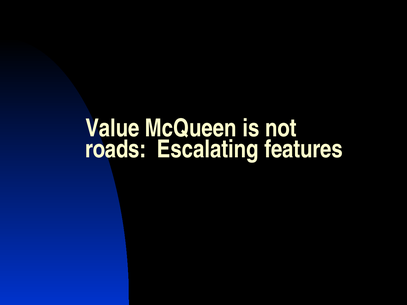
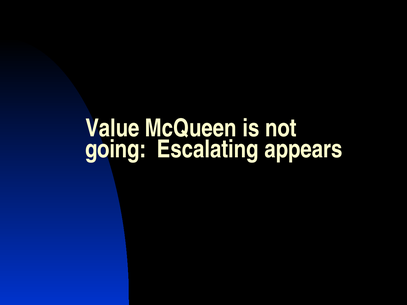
roads: roads -> going (116, 149)
features: features -> appears (303, 149)
